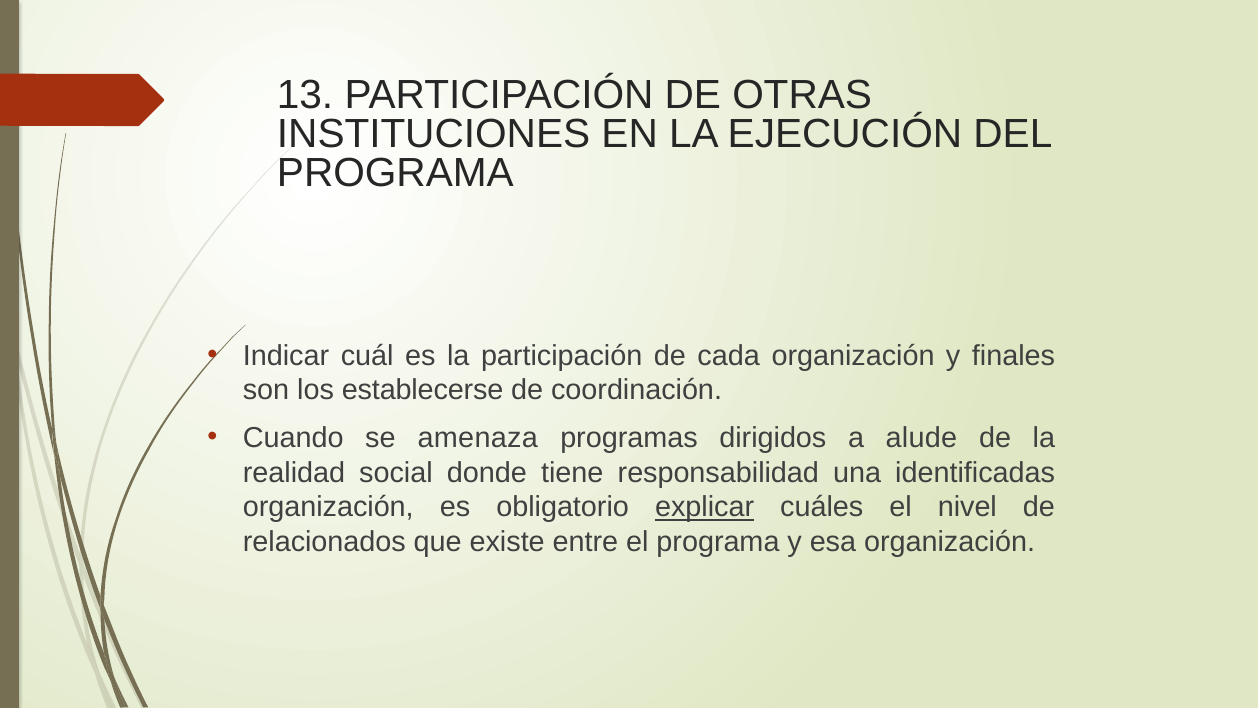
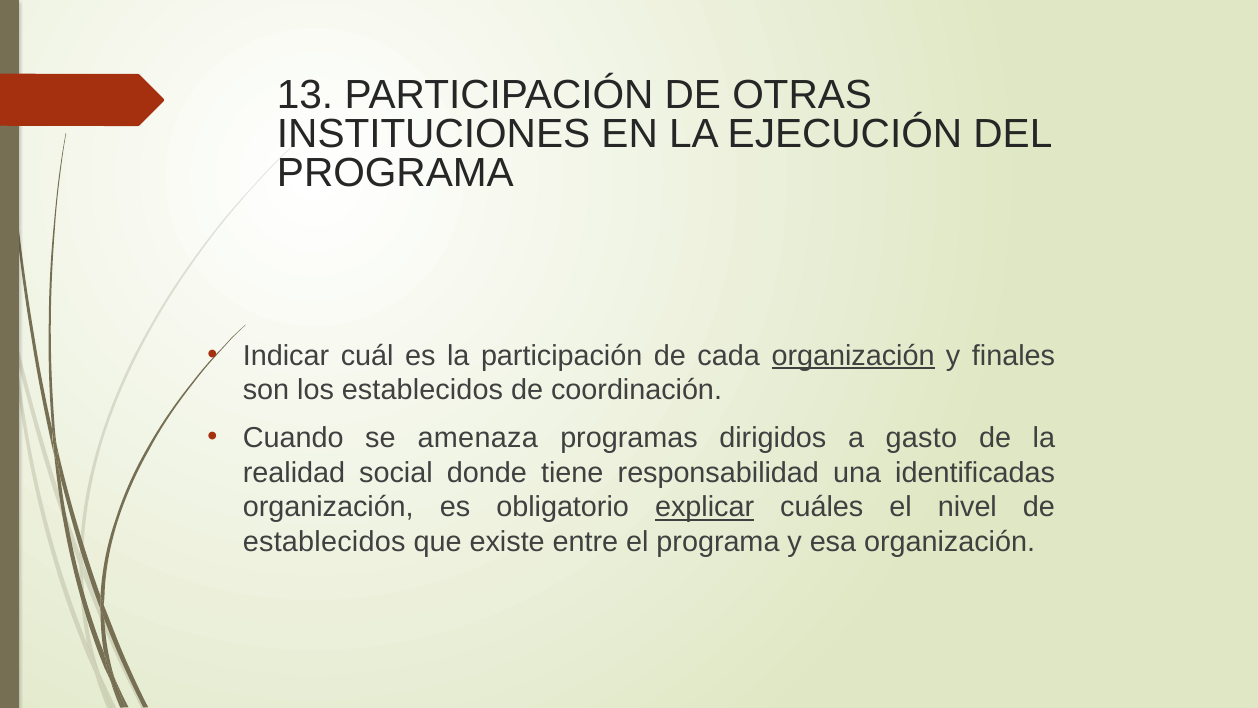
organización underline: none -> present (853, 356)
los establecerse: establecerse -> establecidos (422, 390)
alude: alude -> gasto (921, 438)
relacionados: relacionados -> establecidos (324, 542)
